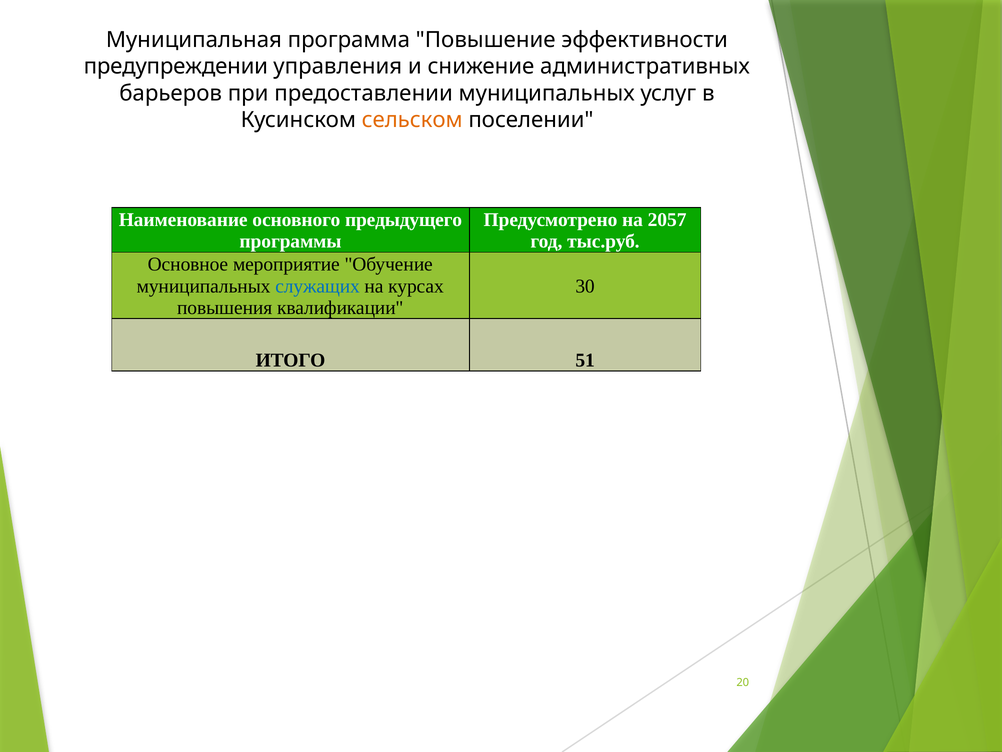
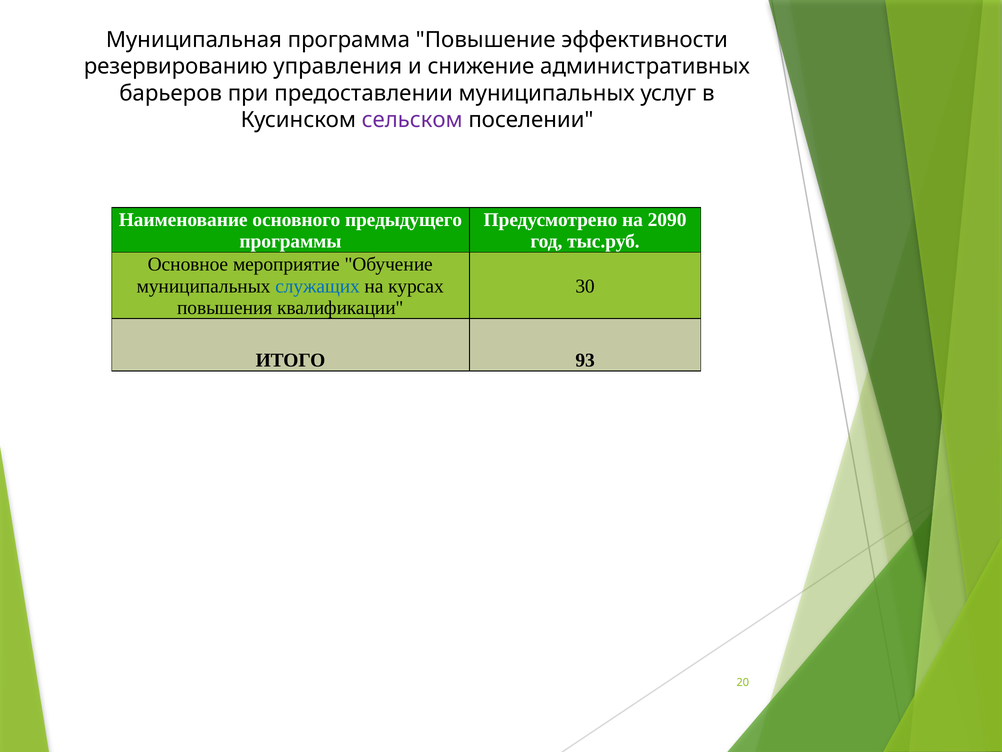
предупреждении: предупреждении -> резервированию (176, 66)
сельском colour: orange -> purple (412, 120)
2057: 2057 -> 2090 (667, 220)
51: 51 -> 93 (585, 360)
